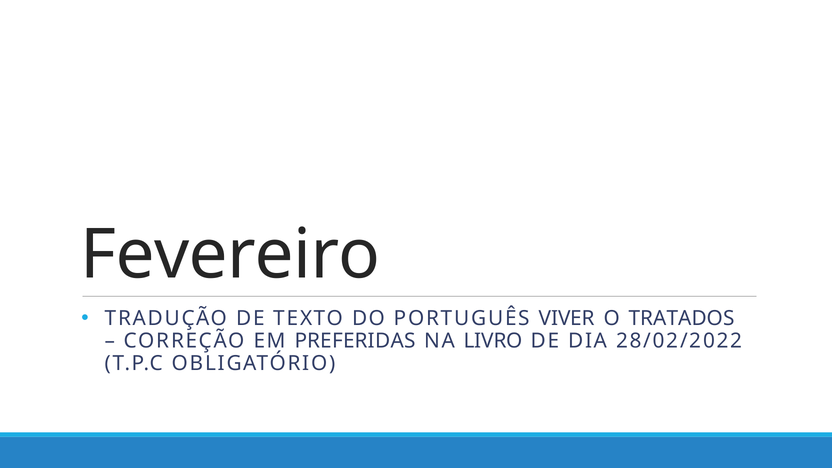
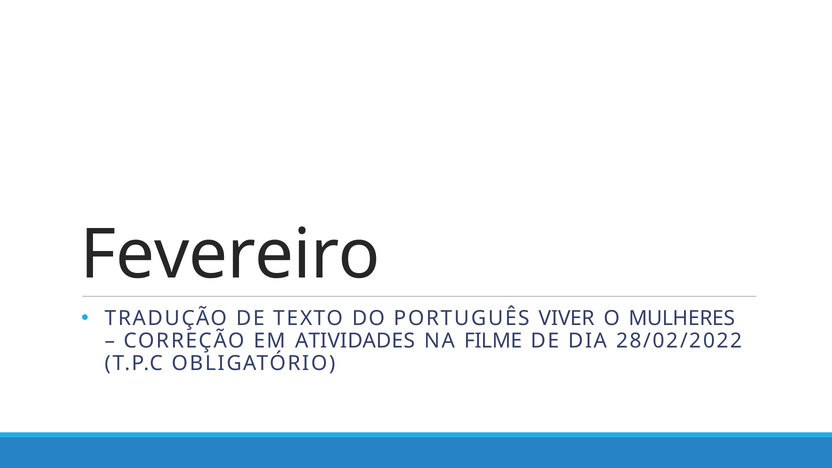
TRATADOS: TRATADOS -> MULHERES (682, 318)
PREFERIDAS: PREFERIDAS -> ATIVIDADES (355, 341)
LIVRO: LIVRO -> FILME (493, 341)
